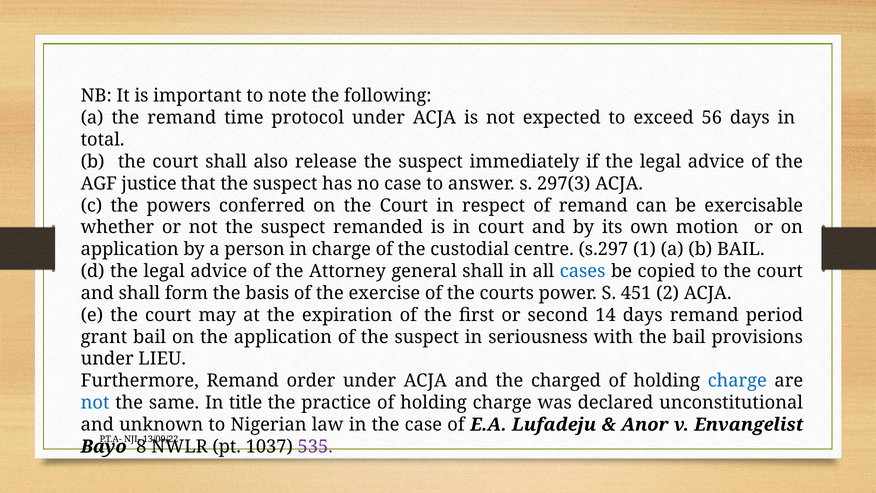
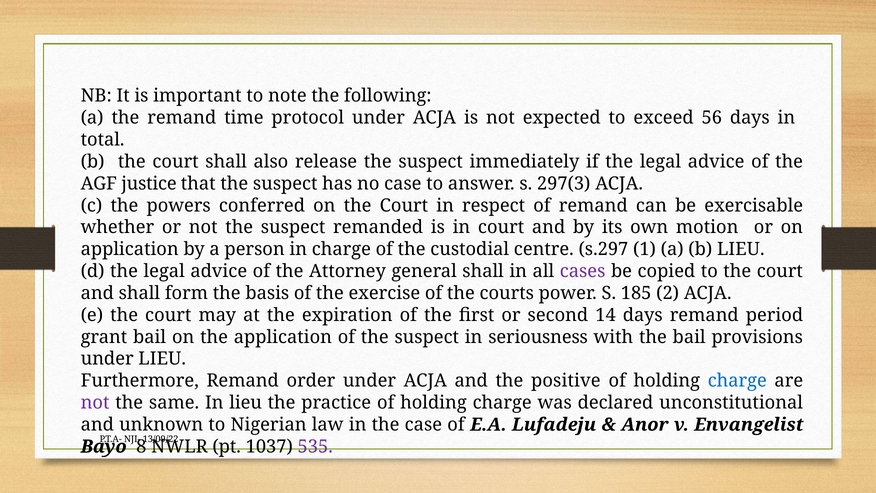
b BAIL: BAIL -> LIEU (741, 249)
cases colour: blue -> purple (583, 271)
451: 451 -> 185 (636, 293)
charged: charged -> positive (566, 381)
not colour: blue -> purple (95, 403)
In title: title -> lieu (246, 403)
